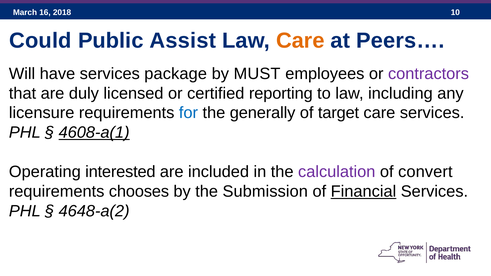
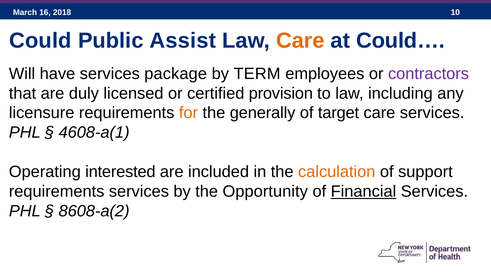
Peers…: Peers… -> Could… (400, 41)
MUST: MUST -> TERM (257, 74)
reporting: reporting -> provision (281, 93)
for colour: blue -> orange (188, 113)
4608-a(1 underline: present -> none (94, 133)
calculation colour: purple -> orange (337, 172)
convert: convert -> support (425, 172)
requirements chooses: chooses -> services (139, 192)
Submission: Submission -> Opportunity (265, 192)
4648-a(2: 4648-a(2 -> 8608-a(2 (94, 211)
